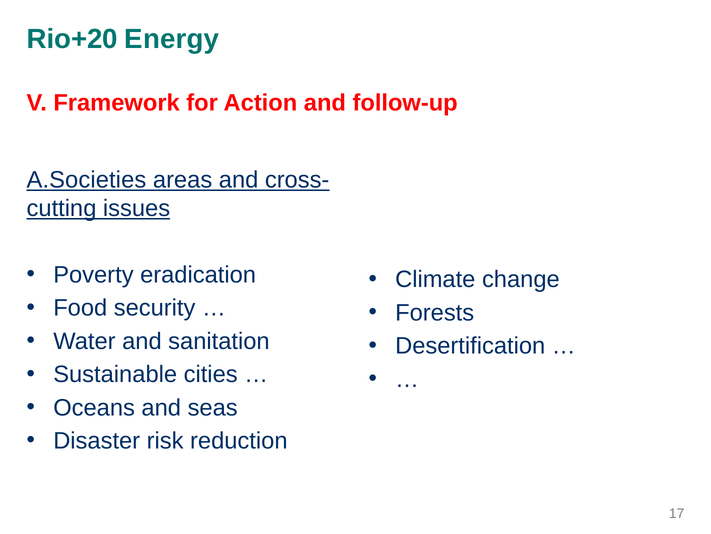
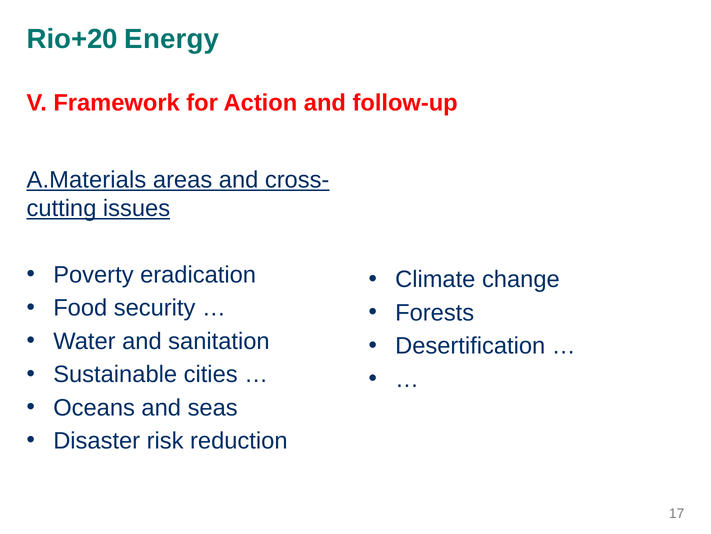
A.Societies: A.Societies -> A.Materials (86, 180)
